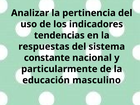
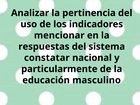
tendencias: tendencias -> mencionar (59, 35)
constante: constante -> constatar (47, 58)
